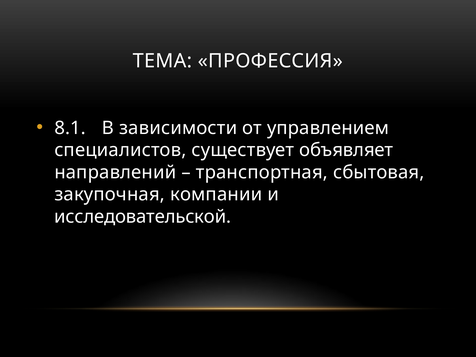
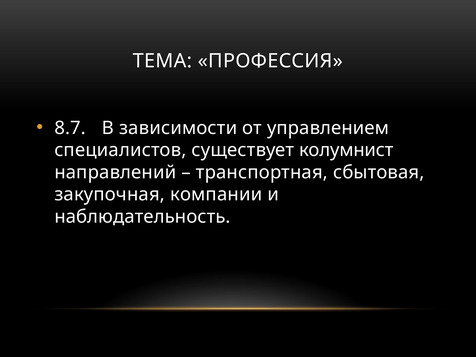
8.1: 8.1 -> 8.7 (70, 128)
объявляет: объявляет -> колумнист (346, 150)
исследовательской: исследовательской -> наблюдательность (142, 217)
